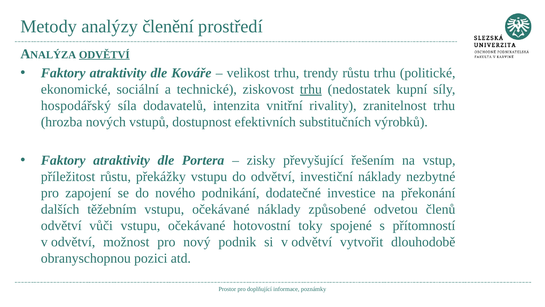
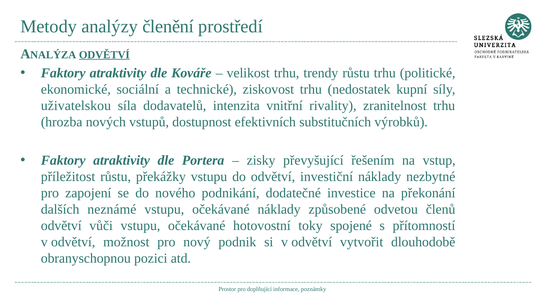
trhu underline: present -> none (311, 89)
hospodářský: hospodářský -> uživatelskou (76, 106)
těžebním: těžebním -> neznámé (112, 209)
